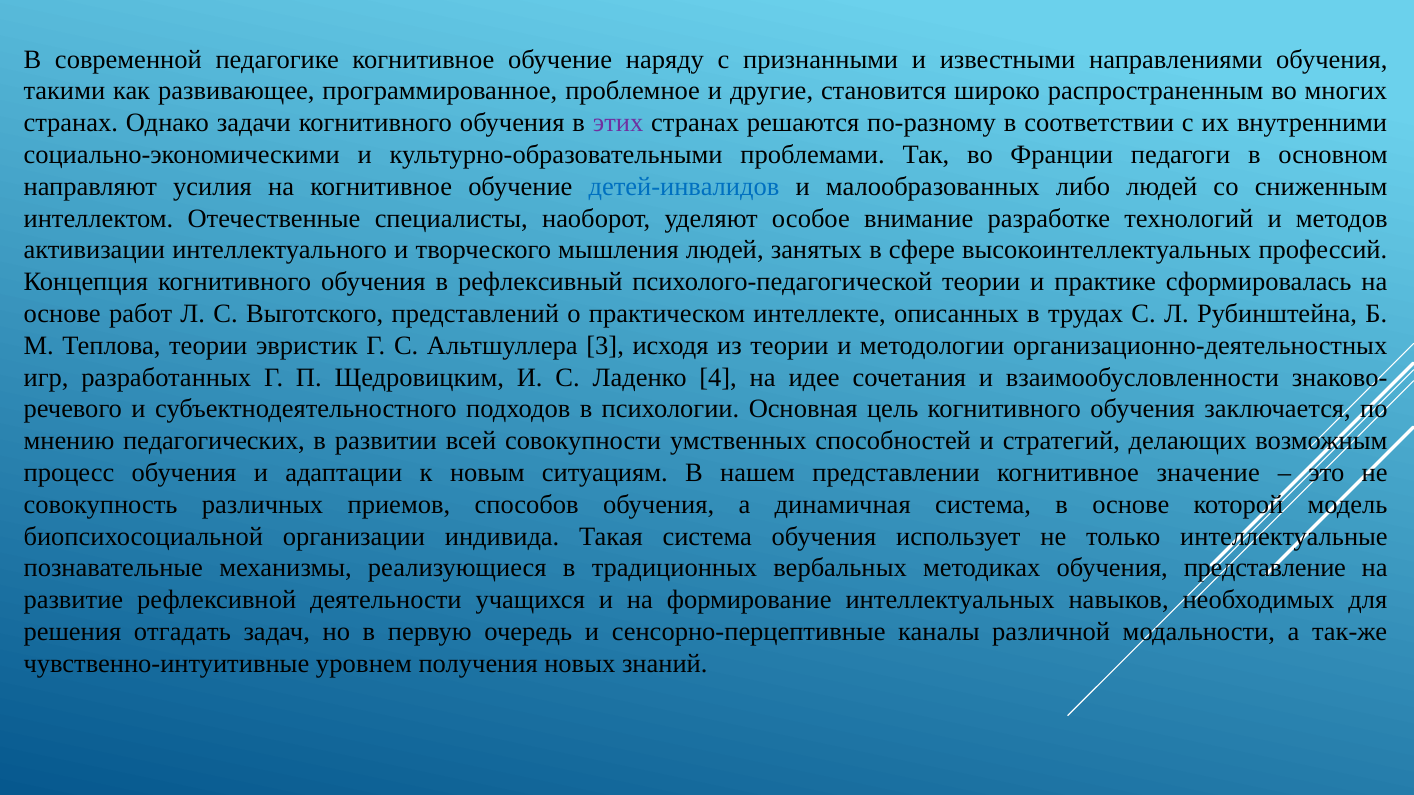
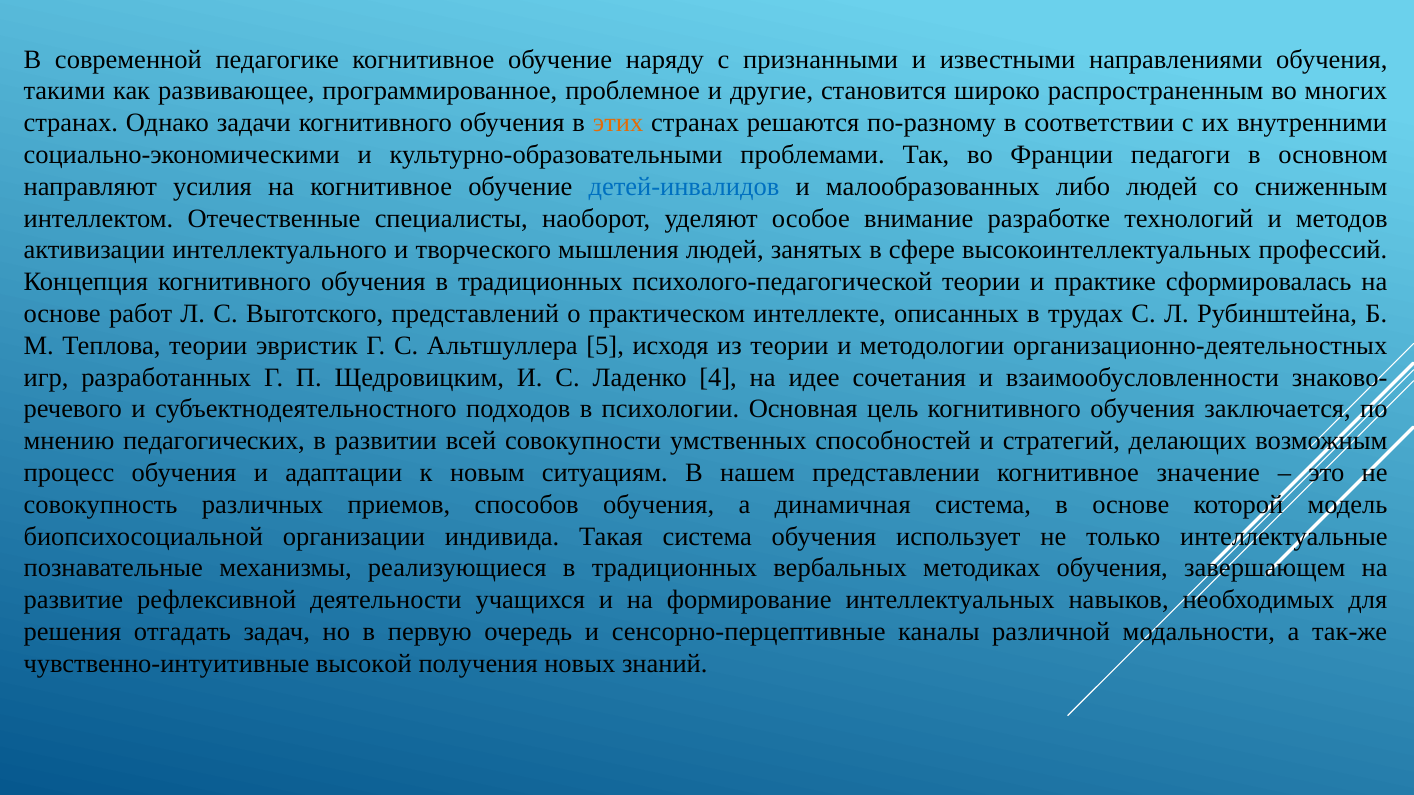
этих colour: purple -> orange (618, 123)
обучения в рефлексивный: рефлексивный -> традиционных (540, 282)
3: 3 -> 5 (605, 346)
представление: представление -> завершающем (1265, 568)
уровнем: уровнем -> высокой (364, 664)
